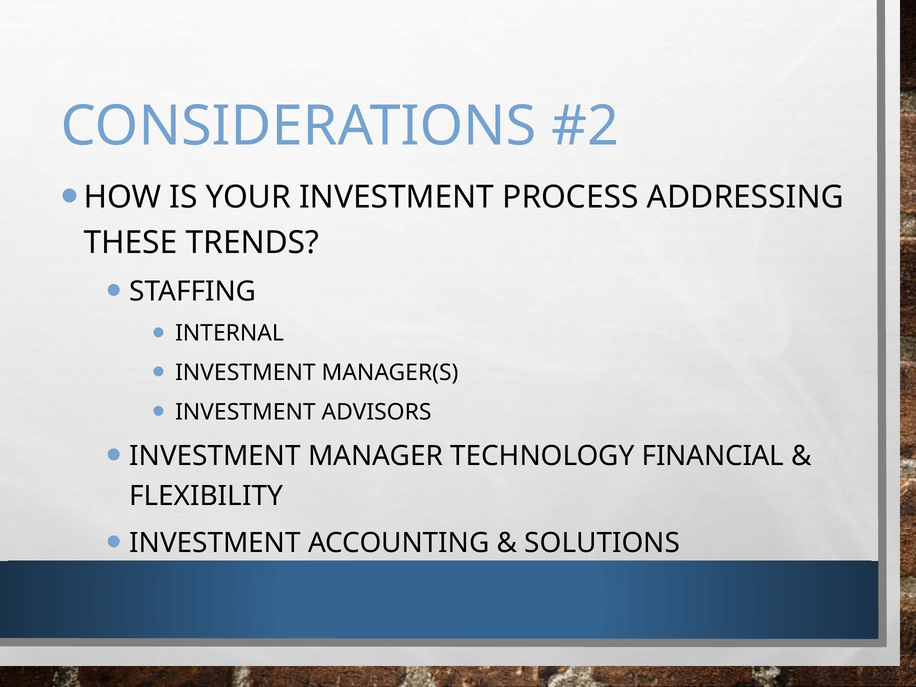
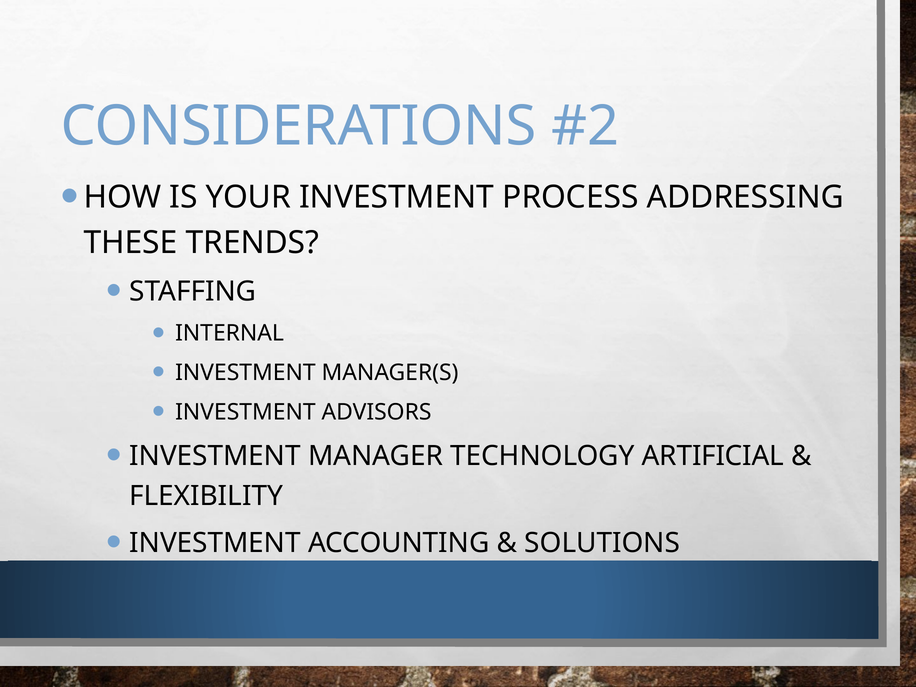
FINANCIAL: FINANCIAL -> ARTIFICIAL (713, 456)
